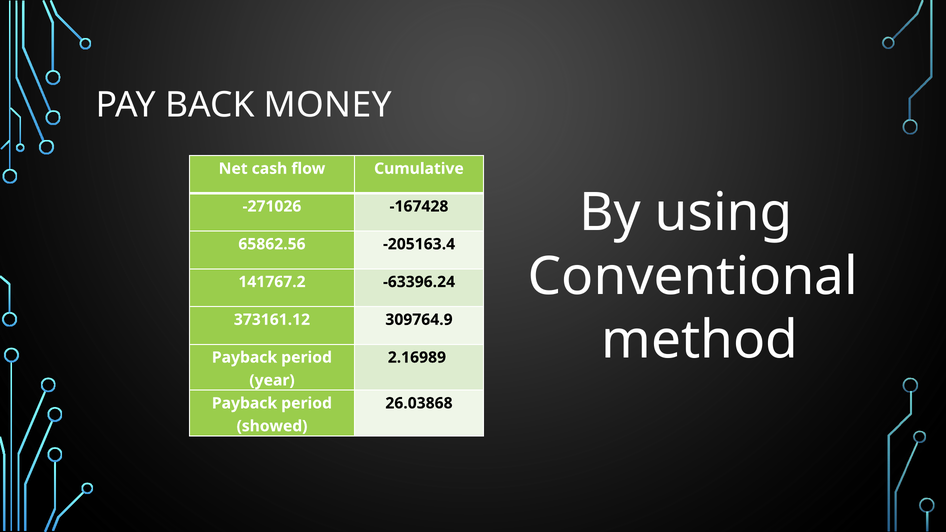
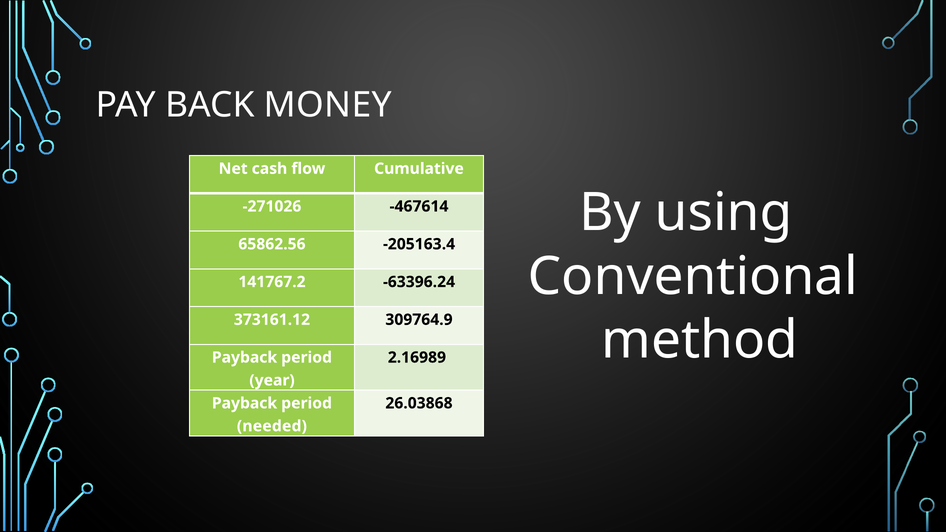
-167428: -167428 -> -467614 (419, 206)
showed: showed -> needed (272, 426)
